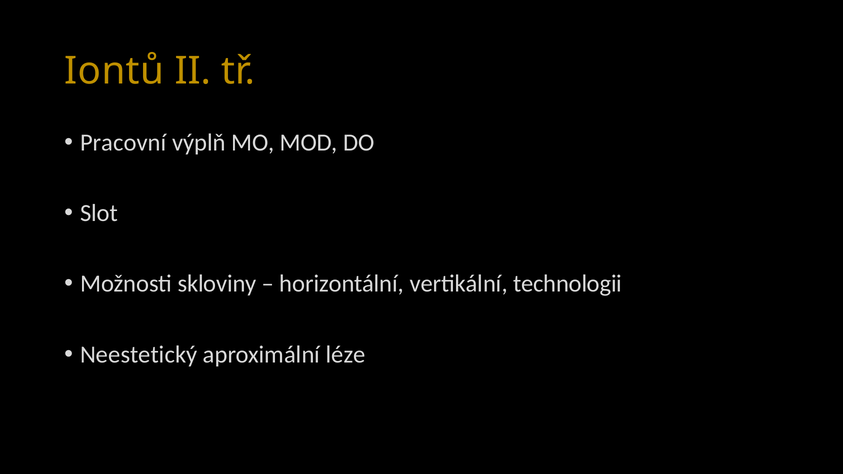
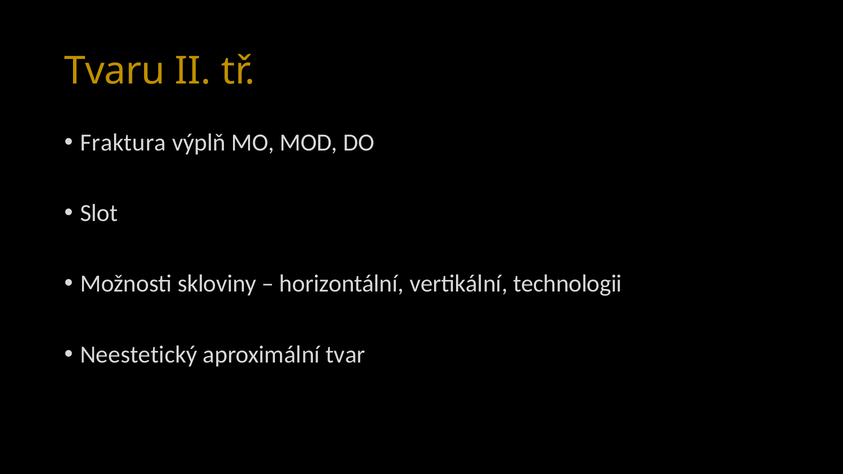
Iontů: Iontů -> Tvaru (115, 71)
Pracovní: Pracovní -> Fraktura (123, 143)
léze: léze -> tvar (346, 355)
